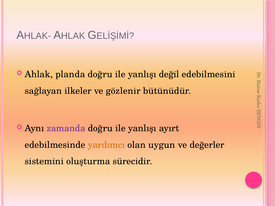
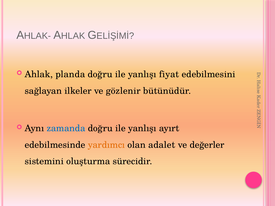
değil: değil -> fiyat (169, 74)
zamanda colour: purple -> blue (66, 129)
uygun: uygun -> adalet (162, 145)
